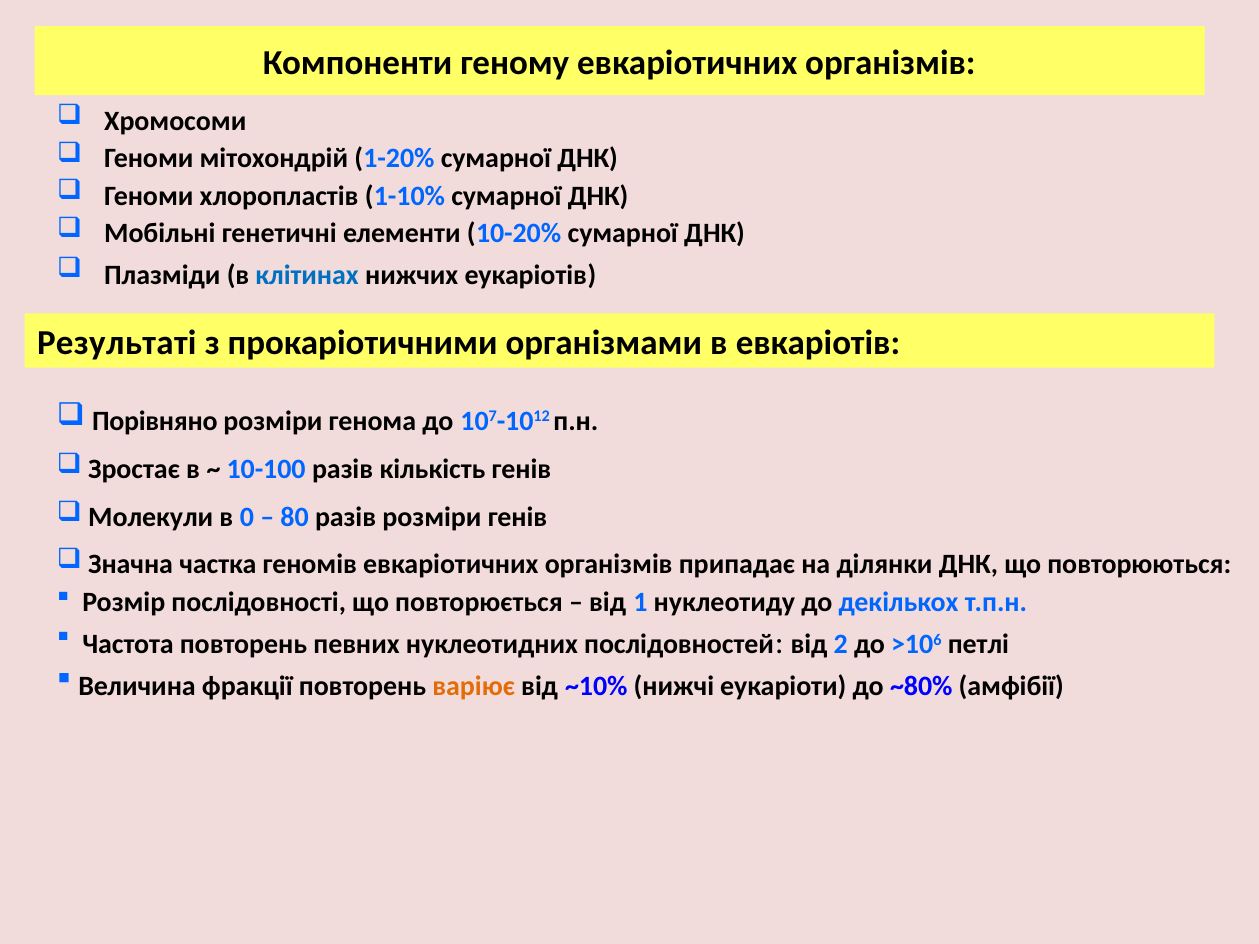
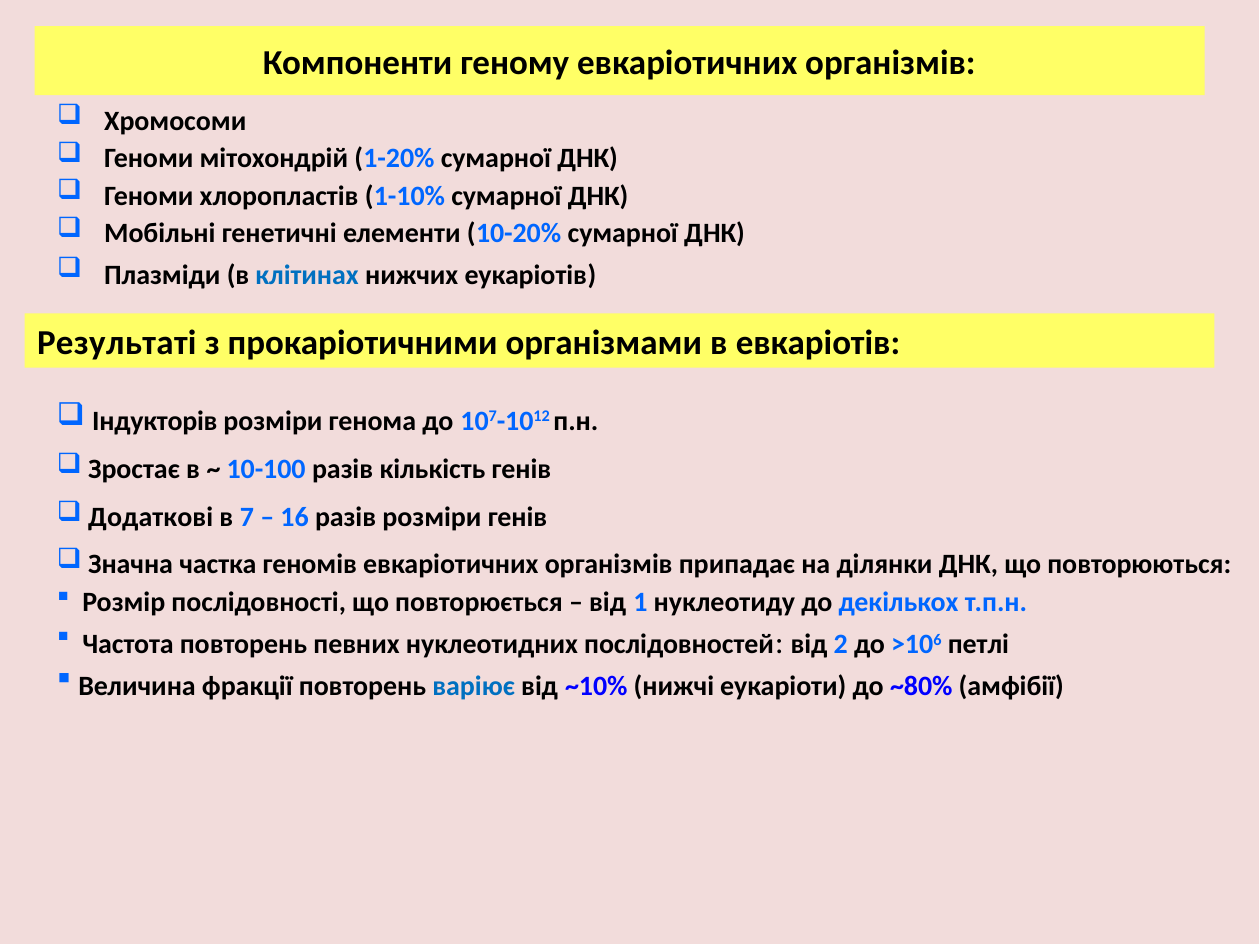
Порівняно: Порівняно -> Індукторів (155, 421)
Молекули: Молекули -> Додаткові (151, 517)
0: 0 -> 7 (247, 517)
80: 80 -> 16 (295, 517)
варіює colour: orange -> blue (474, 687)
